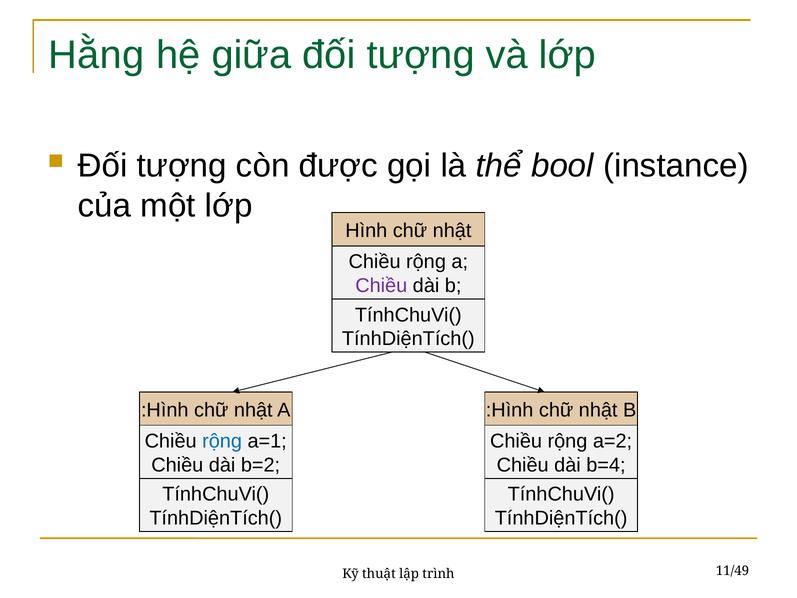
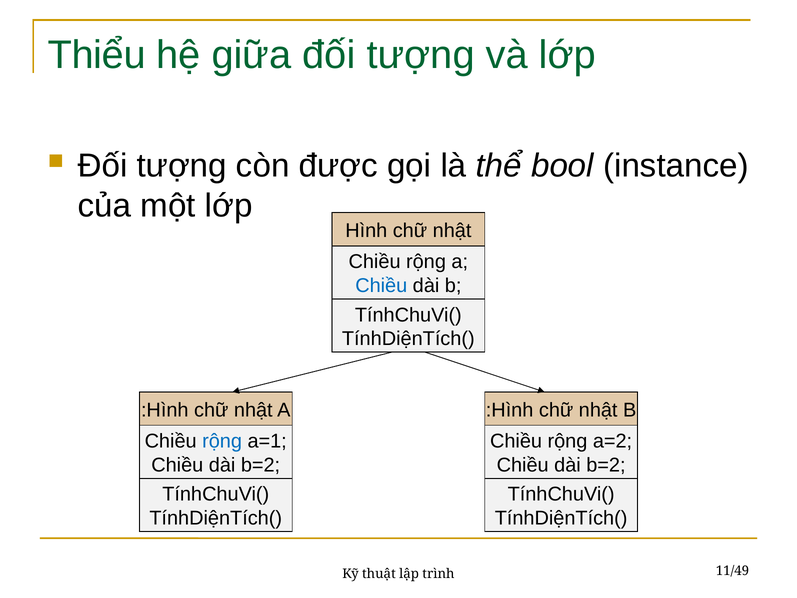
Hằng: Hằng -> Thiểu (97, 55)
Chiều colour: purple -> blue (381, 286)
b=4: b=4 -> b=2 (606, 465)
